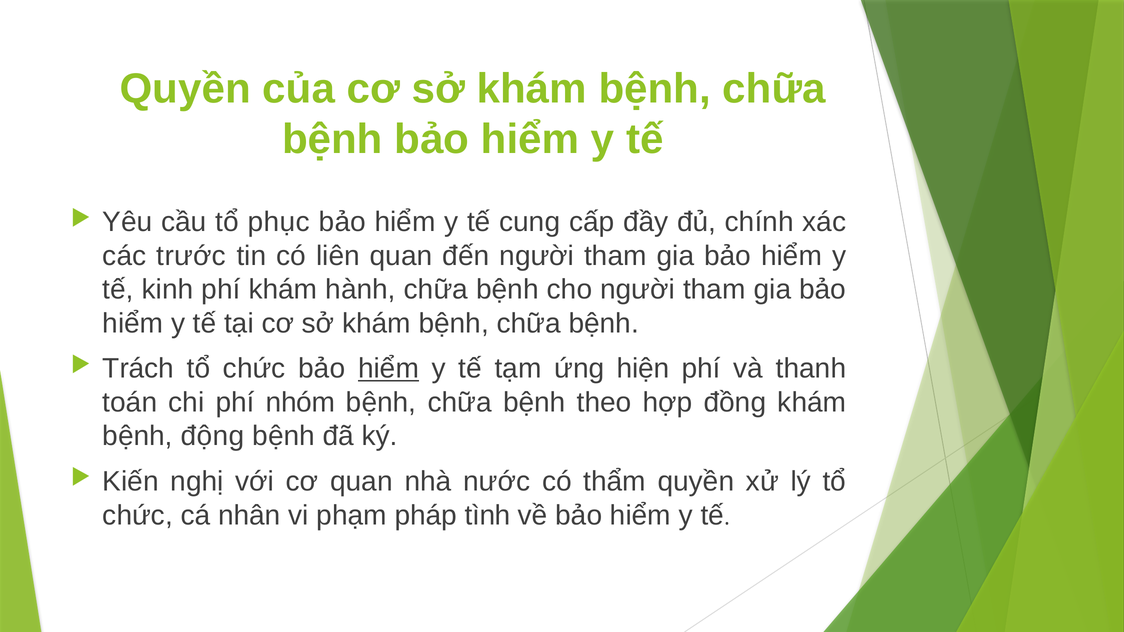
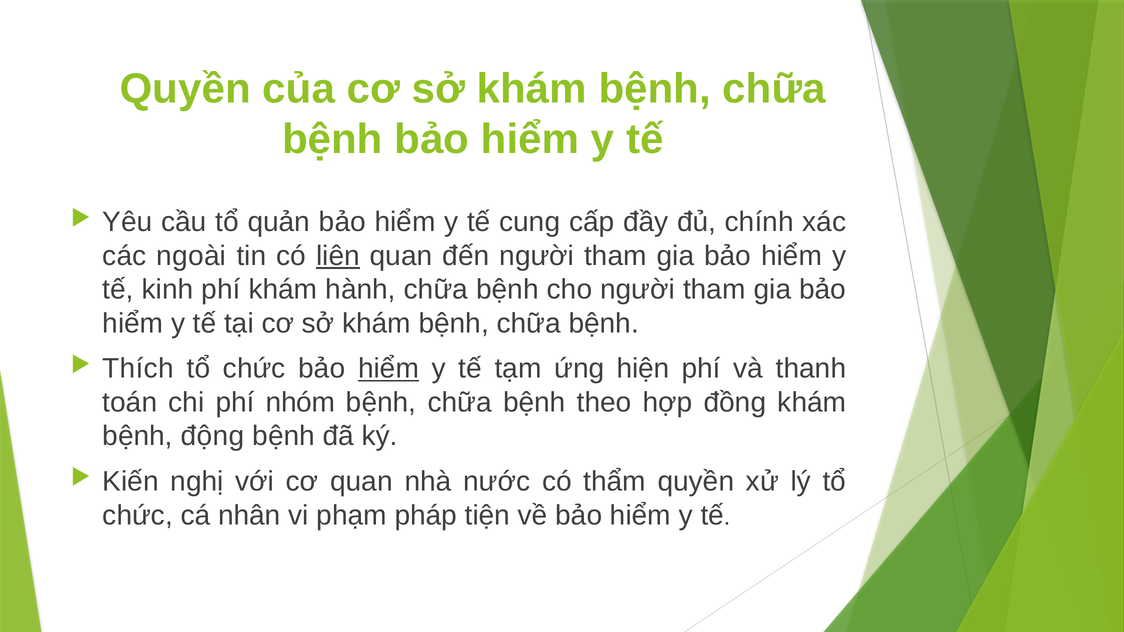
phục: phục -> quản (279, 222)
trước: trước -> ngoài (191, 256)
liên underline: none -> present (338, 256)
Trách: Trách -> Thích (138, 369)
tình: tình -> tiện (487, 515)
